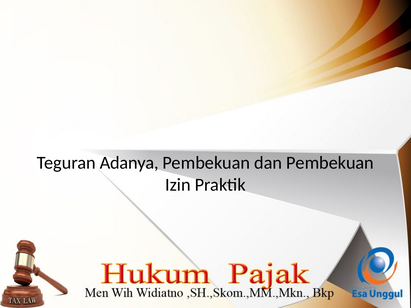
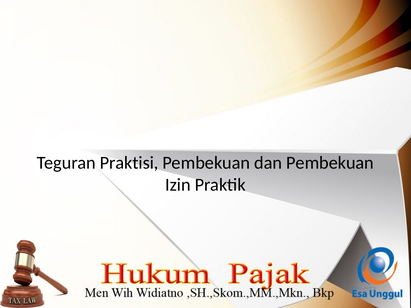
Adanya: Adanya -> Praktisi (129, 163)
